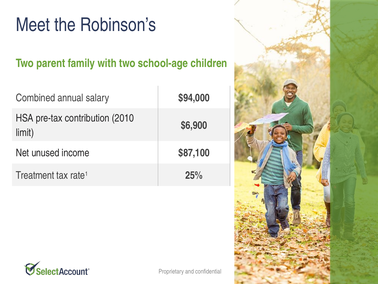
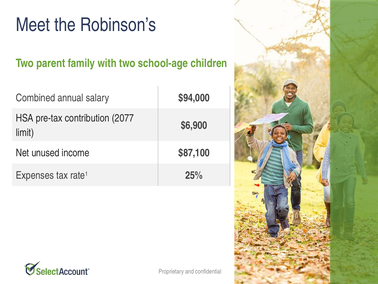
2010: 2010 -> 2077 (123, 118)
Treatment: Treatment -> Expenses (35, 175)
